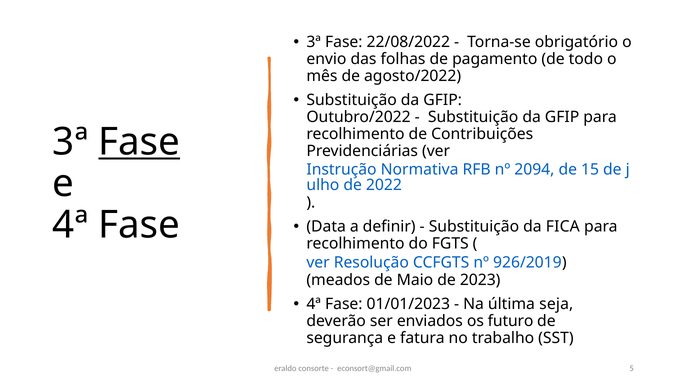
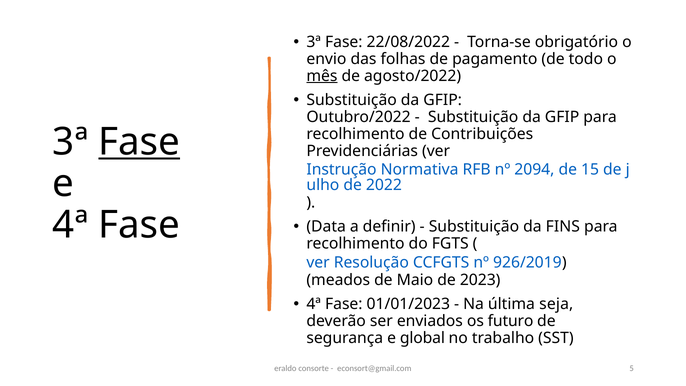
mês underline: none -> present (322, 76)
FICA: FICA -> FINS (563, 227)
fatura: fatura -> global (422, 338)
